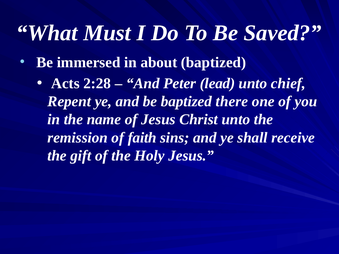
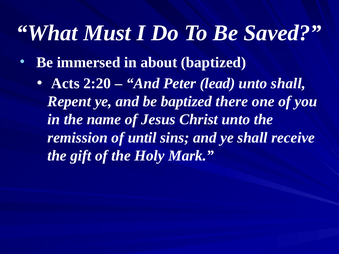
2:28: 2:28 -> 2:20 (97, 83)
unto chief: chief -> shall (288, 83)
faith: faith -> until (142, 138)
Holy Jesus: Jesus -> Mark (191, 156)
